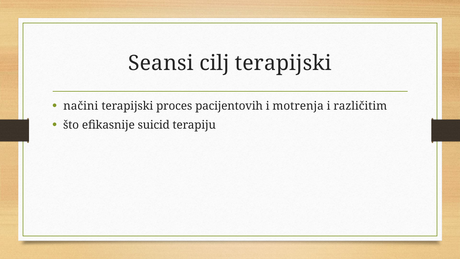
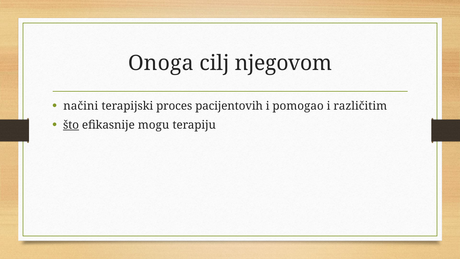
Seansi: Seansi -> Onoga (161, 63)
cilj terapijski: terapijski -> njegovom (283, 63)
motrenja: motrenja -> pomogao (298, 106)
što underline: none -> present (71, 125)
suicid: suicid -> mogu (154, 125)
